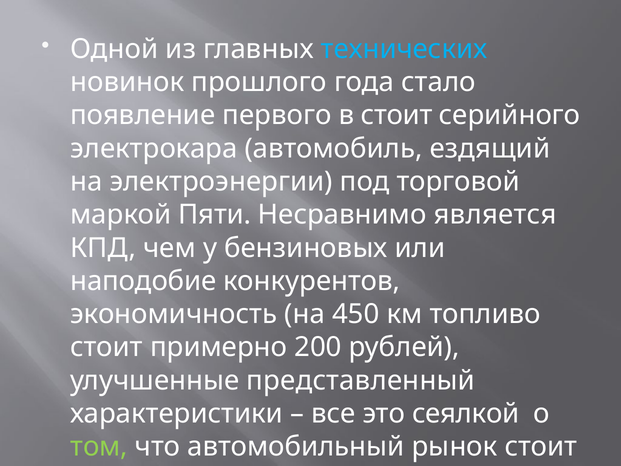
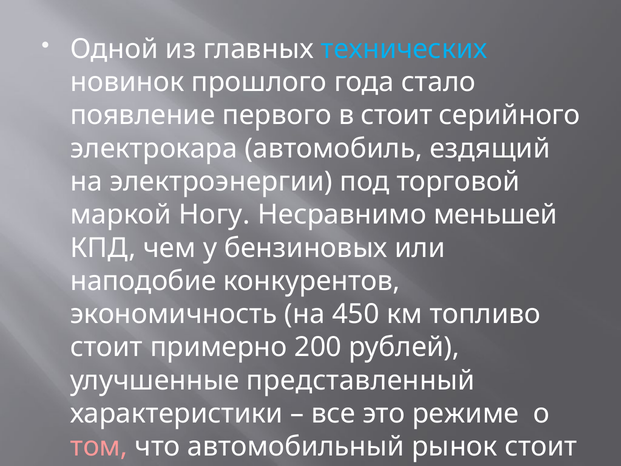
Пяти: Пяти -> Ногу (214, 215)
является: является -> меньшей (495, 215)
сеялкой: сеялкой -> режиме (466, 413)
том colour: light green -> pink (99, 447)
